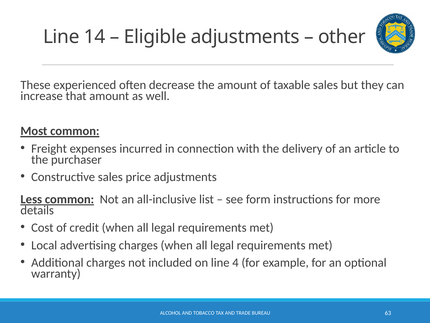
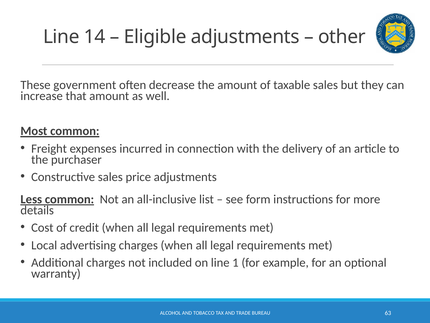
experienced: experienced -> government (85, 85)
4: 4 -> 1 (235, 262)
